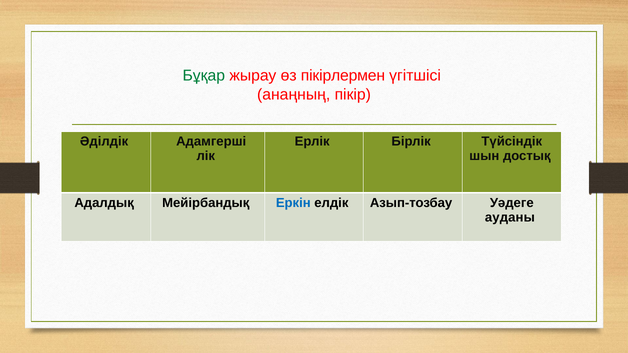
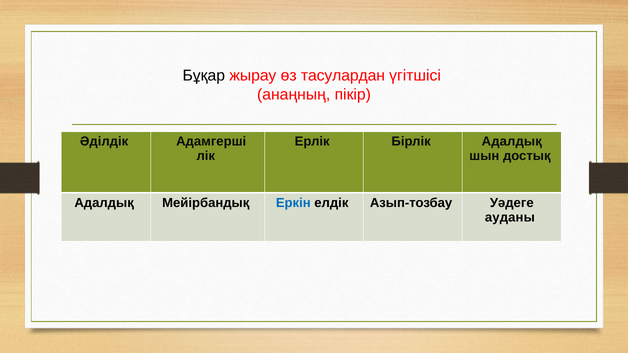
Бұқар colour: green -> black (204, 76)
пікірлермен: пікірлермен -> тасулардан (343, 76)
Бірлік Түйсіндік: Түйсіндік -> Адалдық (512, 142)
